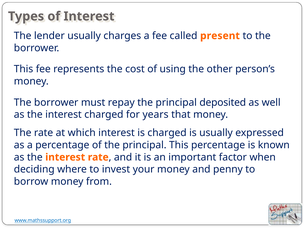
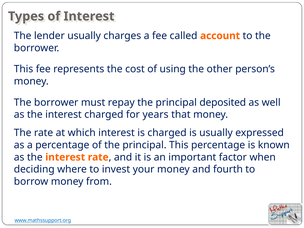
present: present -> account (220, 36)
penny: penny -> fourth (228, 169)
